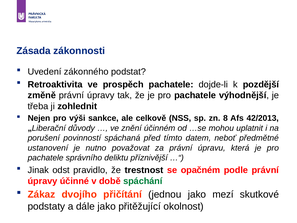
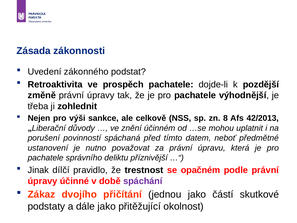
odst: odst -> dílčí (61, 170)
spáchání colour: green -> purple (143, 181)
mezí: mezí -> částí (223, 194)
